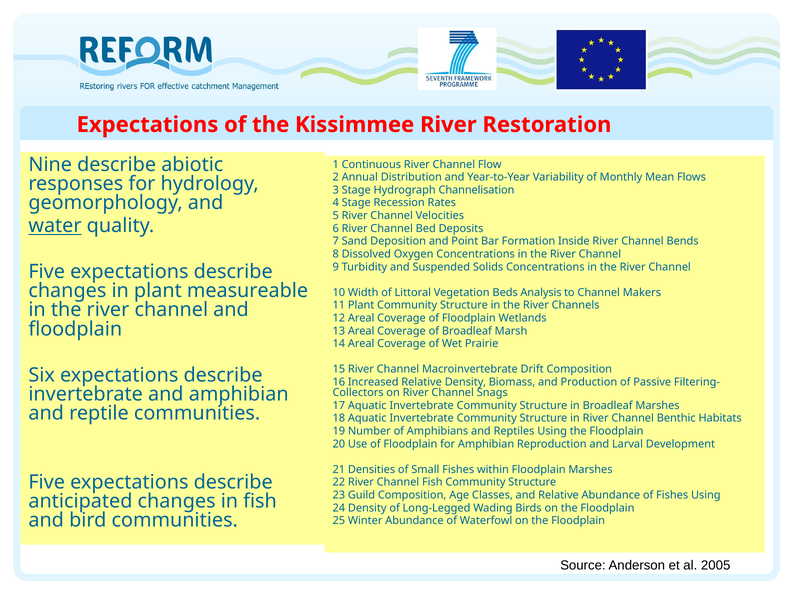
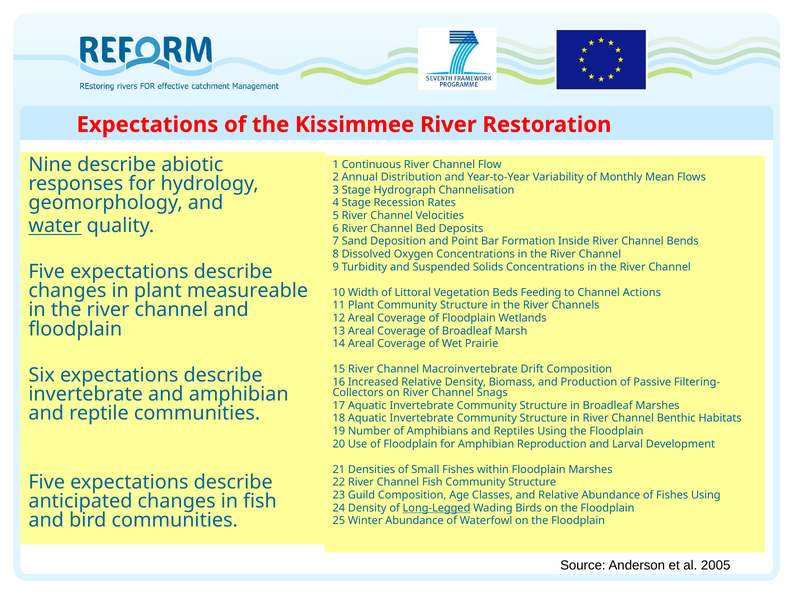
Analysis: Analysis -> Feeding (541, 292)
Makers: Makers -> Actions (642, 292)
Long-Legged underline: none -> present (437, 508)
